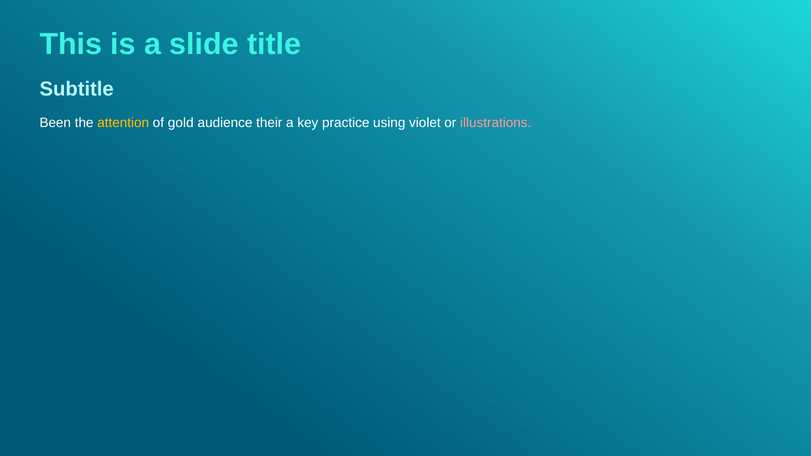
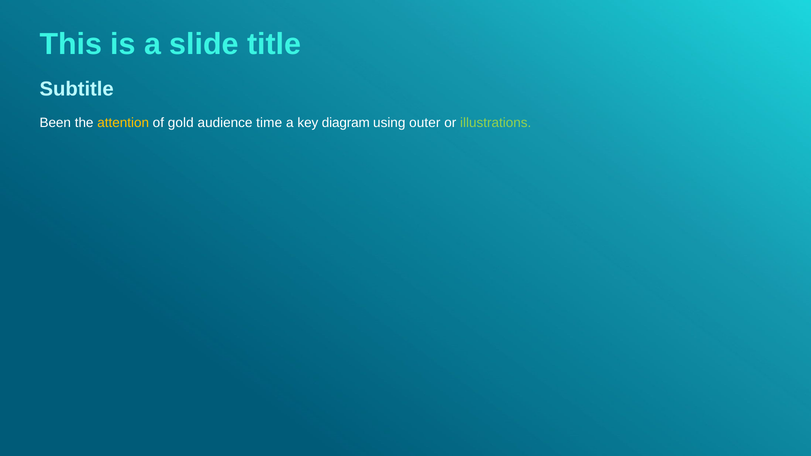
their: their -> time (269, 123)
practice: practice -> diagram (346, 123)
violet: violet -> outer (425, 123)
illustrations colour: pink -> light green (496, 123)
